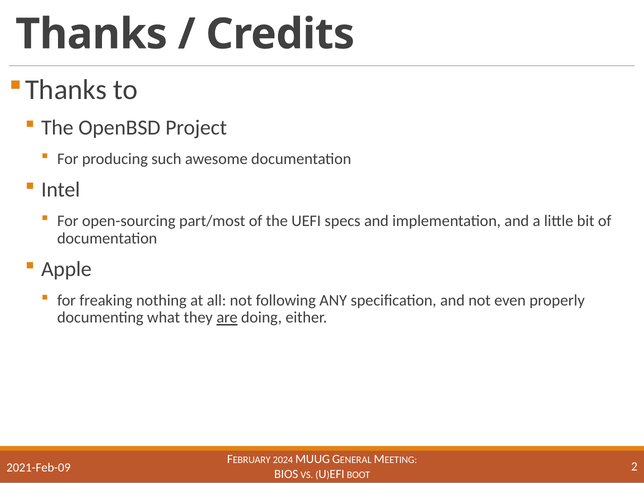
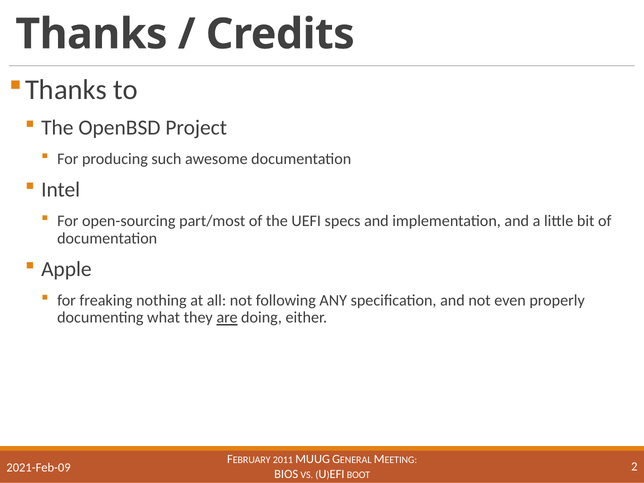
2024: 2024 -> 2011 (283, 460)
